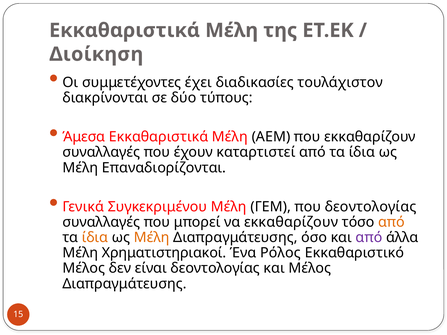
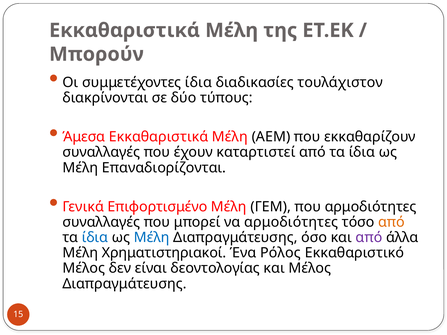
Διοίκηση: Διοίκηση -> Μπορούν (96, 54)
συμμετέχοντες έχει: έχει -> ίδια (198, 83)
Συγκεκριμένου: Συγκεκριμένου -> Επιφορτισμένο (157, 207)
που δεοντολογίας: δεοντολογίας -> αρμοδιότητες (371, 207)
να εκκαθαρίζουν: εκκαθαρίζουν -> αρμοδιότητες (291, 222)
ίδια colour: orange -> blue (95, 238)
Μέλη colour: orange -> blue (152, 238)
